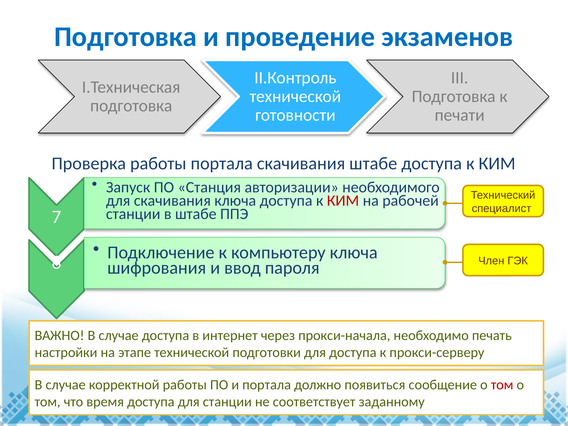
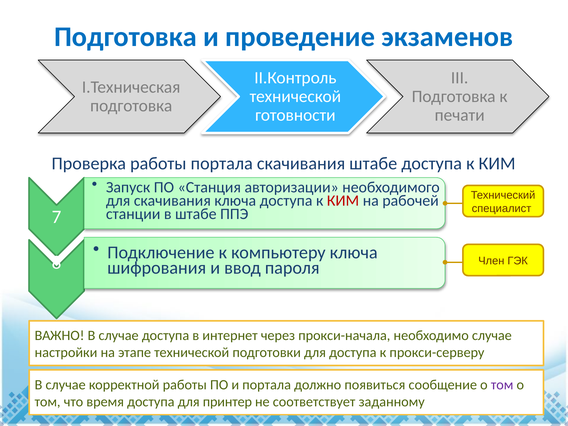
необходимо печать: печать -> случае (492, 336)
том colour: red -> purple (502, 385)
для станции: станции -> принтер (227, 402)
